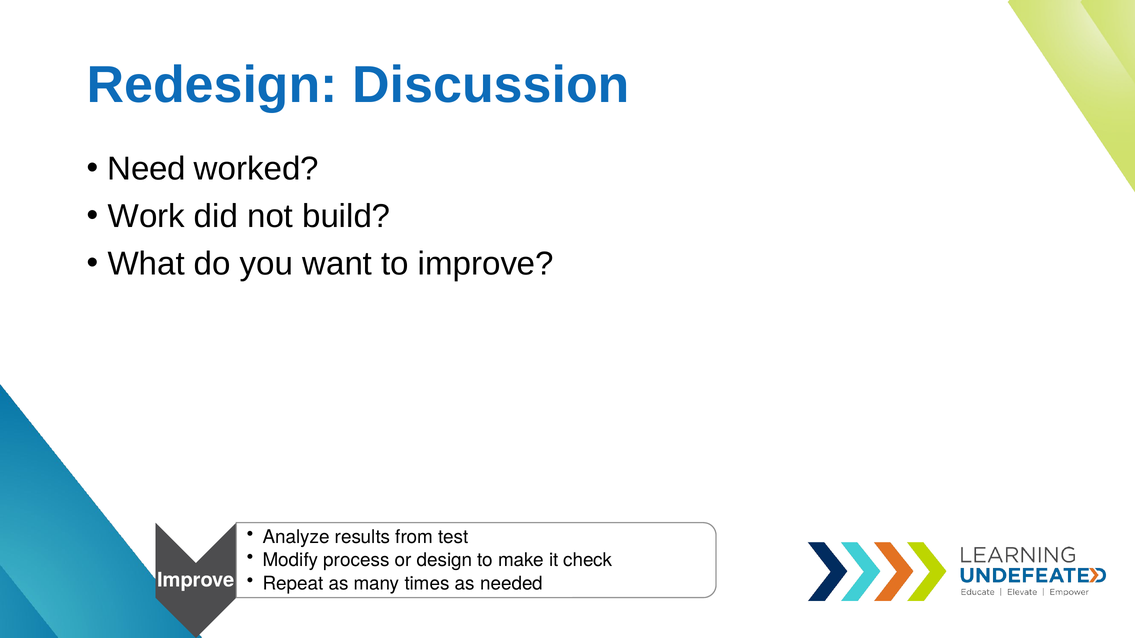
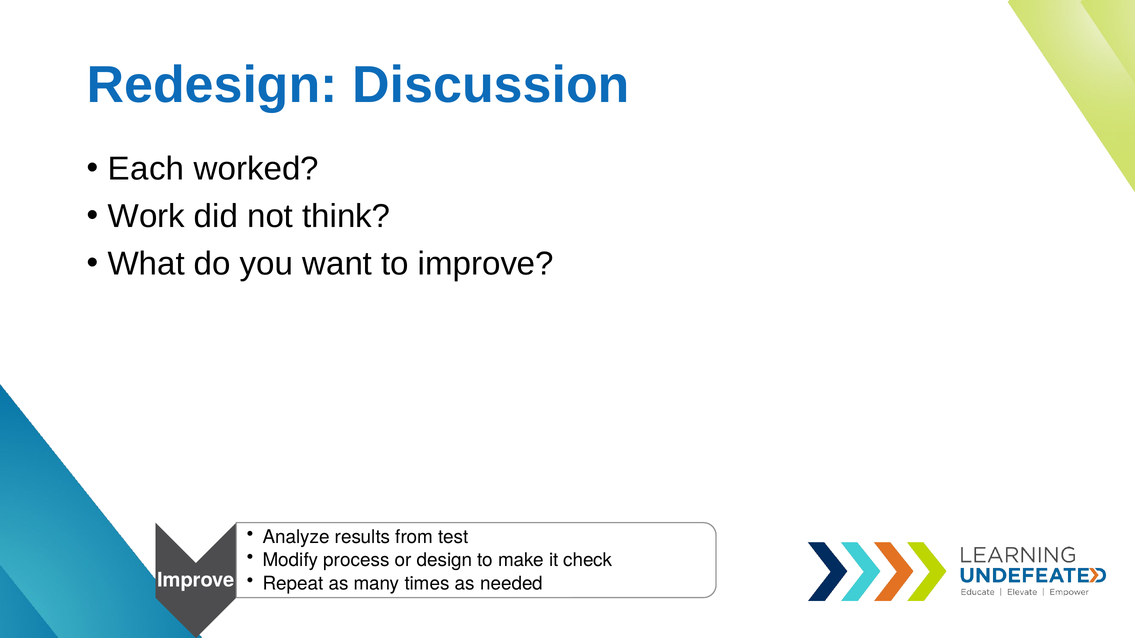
Need: Need -> Each (146, 169)
build: build -> think (346, 216)
